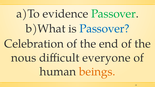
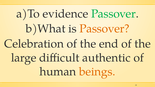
Passover colour: blue -> orange (104, 29)
nous: nous -> large (24, 58)
everyone: everyone -> authentic (106, 58)
